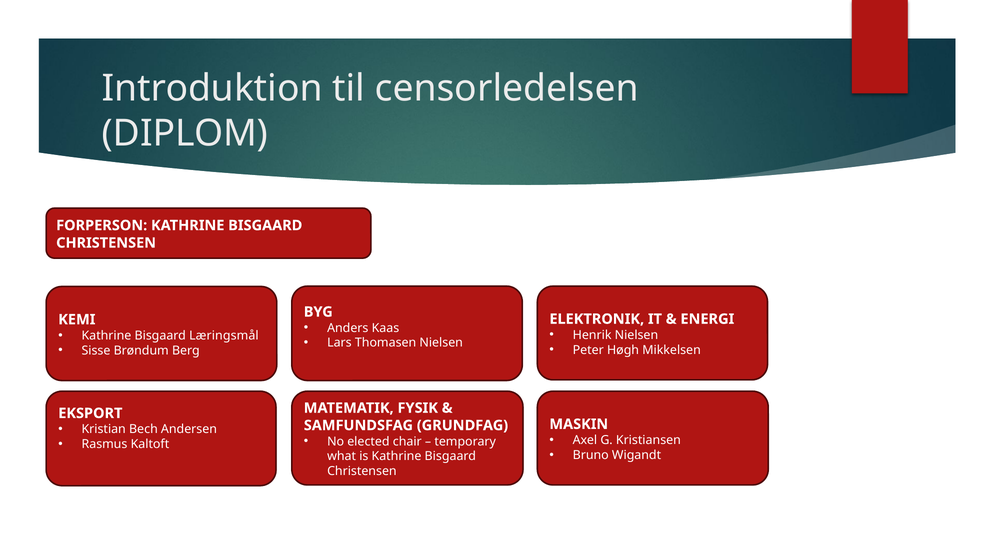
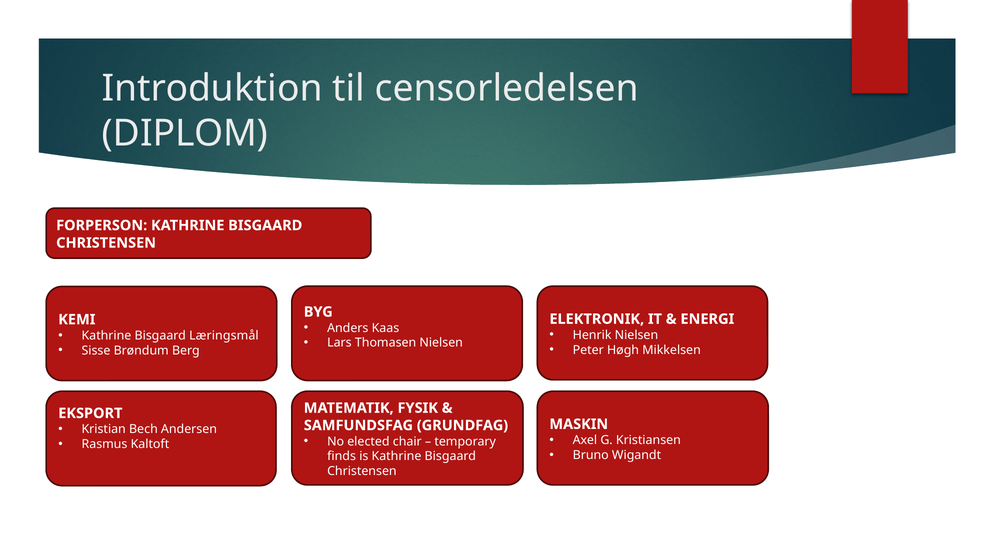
what: what -> finds (342, 456)
